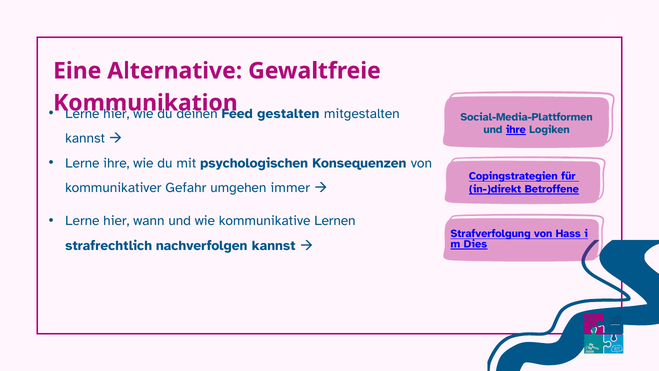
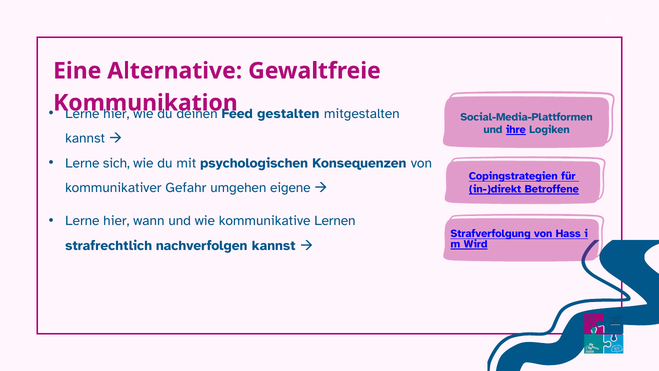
Lerne ihre: ihre -> sich (116, 163)
immer: immer -> eigene (290, 188)
Dies: Dies -> Wird (476, 244)
